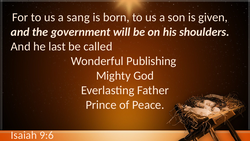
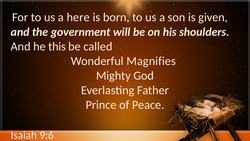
sang: sang -> here (78, 17)
last: last -> this (57, 46)
Publishing: Publishing -> Magnifies (151, 61)
